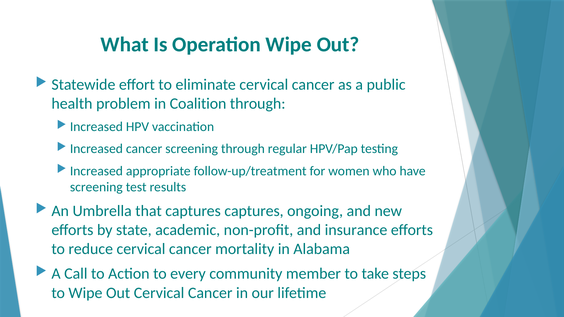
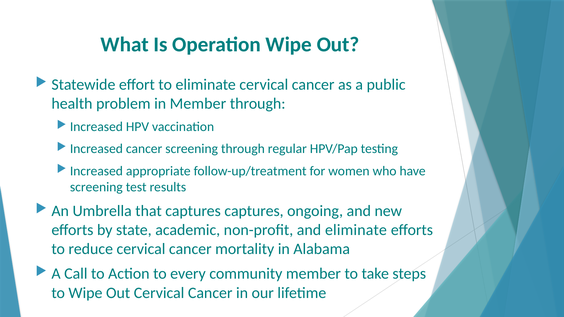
in Coalition: Coalition -> Member (198, 104)
and insurance: insurance -> eliminate (356, 230)
